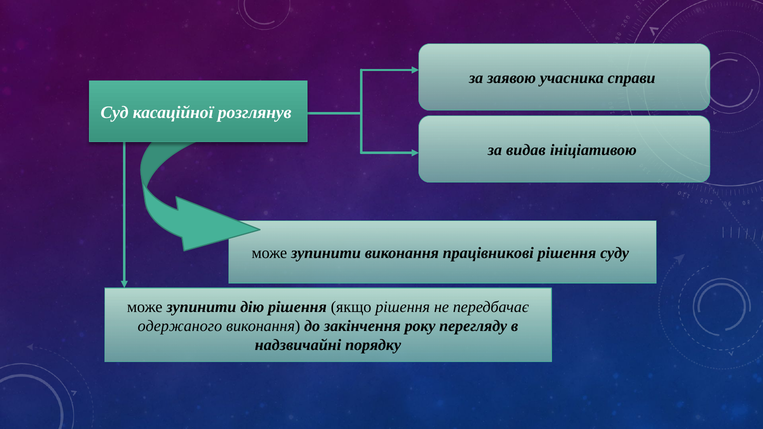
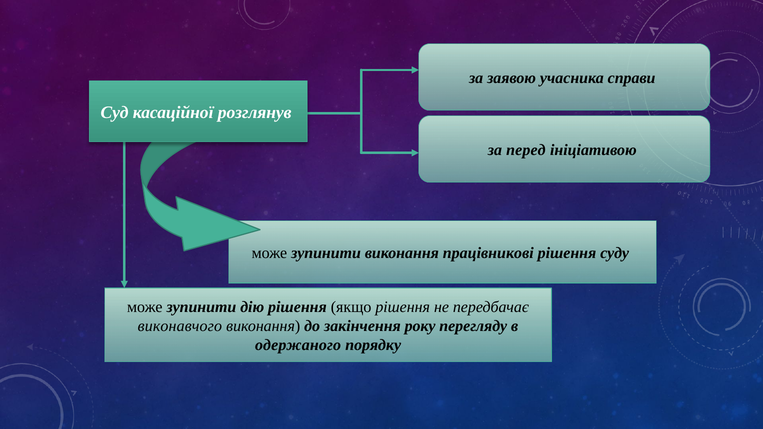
видав: видав -> перед (526, 150)
одержаного: одержаного -> виконавчого (180, 326)
надзвичайні: надзвичайні -> одержаного (298, 345)
